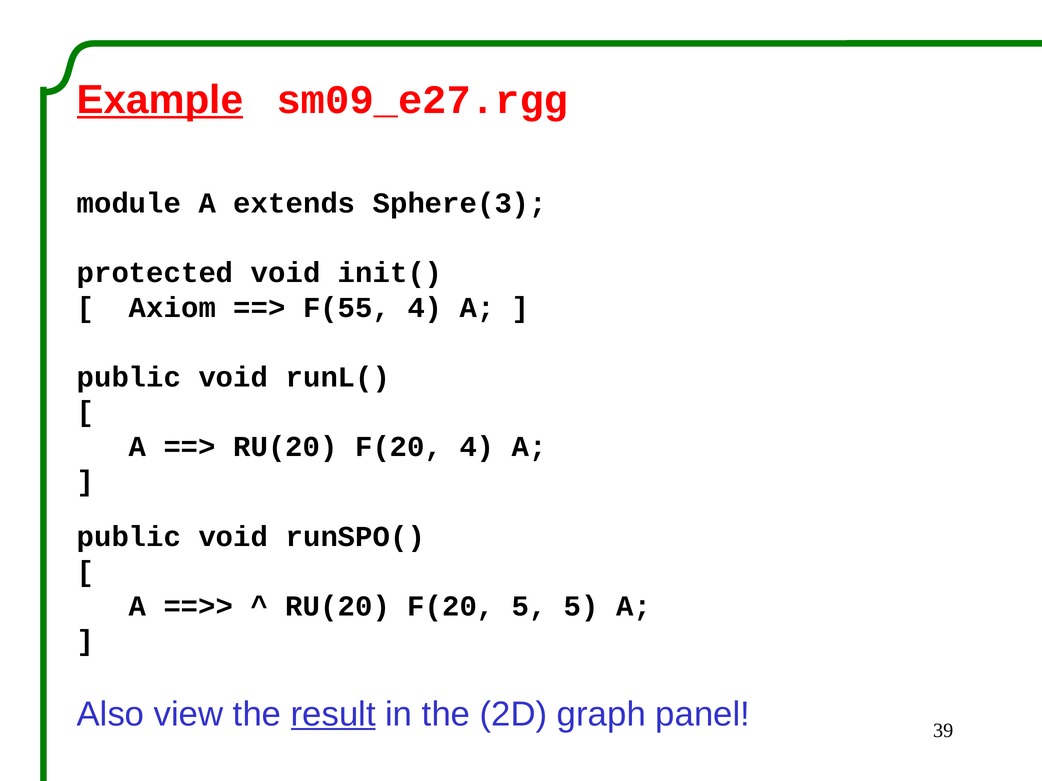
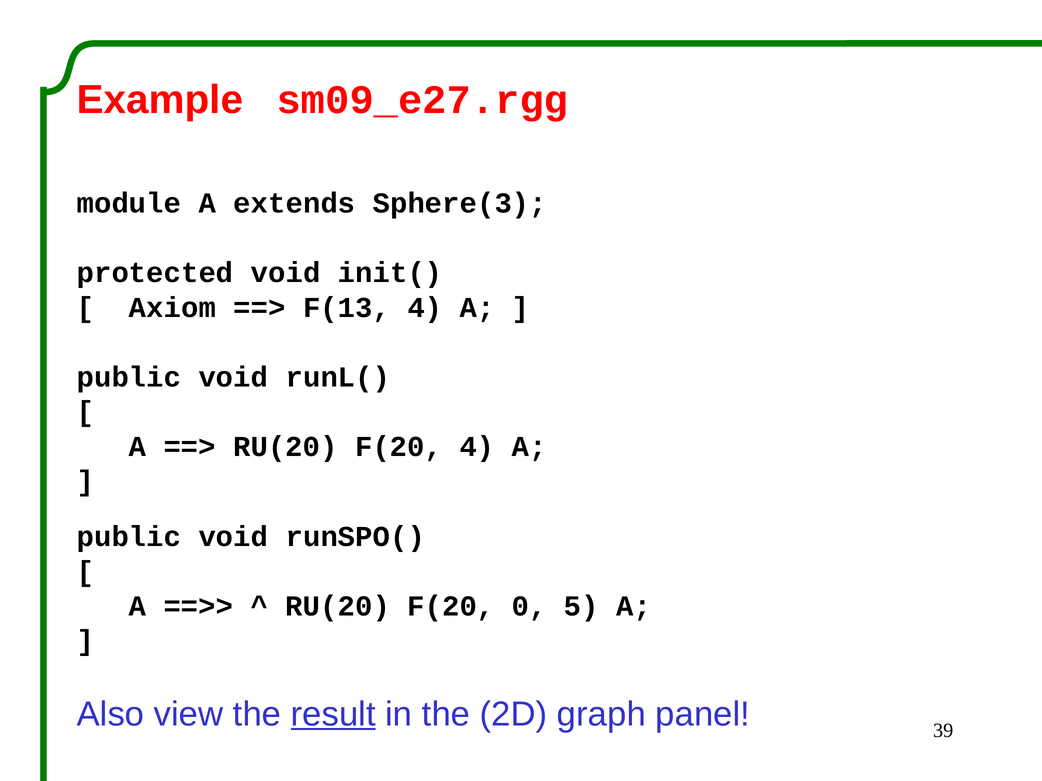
Example underline: present -> none (160, 100)
F(55: F(55 -> F(13 (347, 308)
F(20 5: 5 -> 0 (529, 607)
